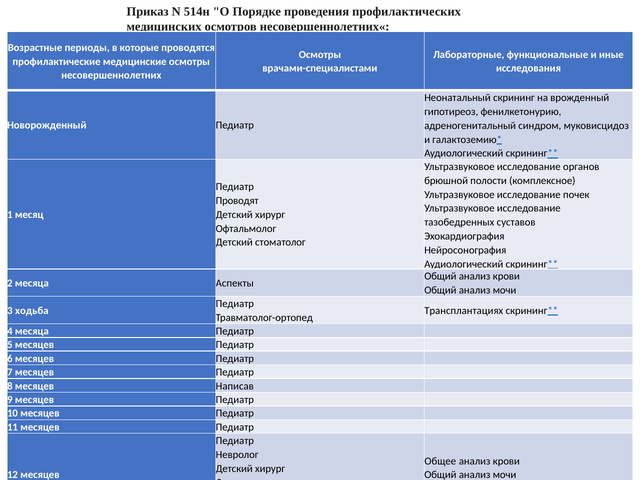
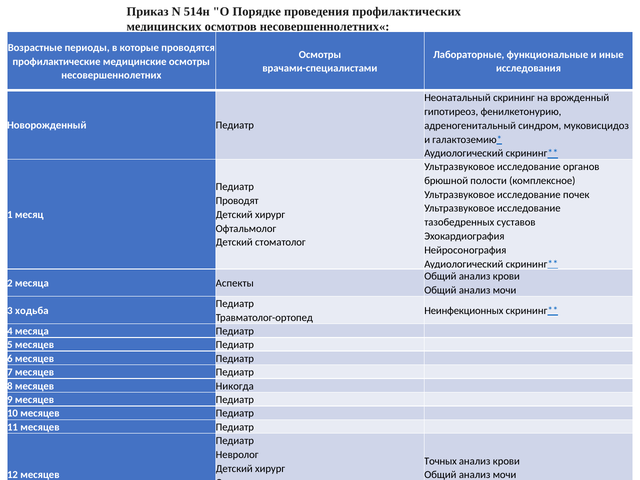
Трансплантациях: Трансплантациях -> Неинфекционных (464, 311)
Написав: Написав -> Никогда (235, 386)
Общее: Общее -> Точных (440, 461)
